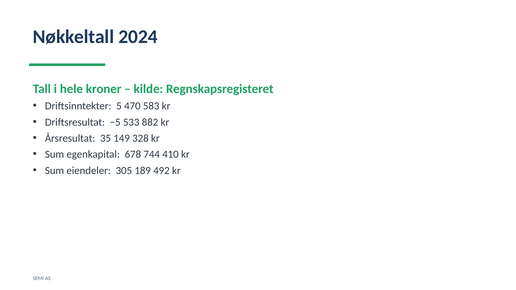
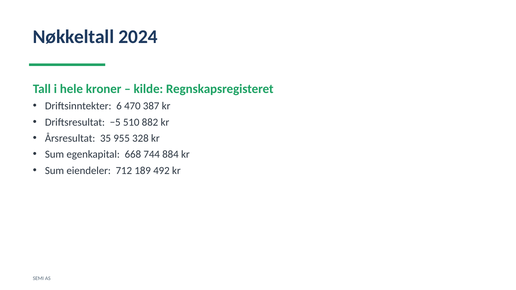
5: 5 -> 6 (119, 106)
583: 583 -> 387 (151, 106)
533: 533 -> 510 (131, 122)
149: 149 -> 955 (122, 138)
678: 678 -> 668 (133, 155)
410: 410 -> 884 (170, 155)
305: 305 -> 712 (124, 171)
